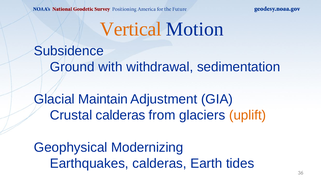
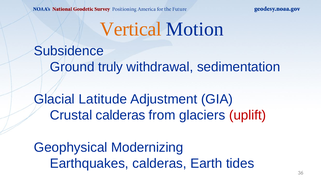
with: with -> truly (111, 67)
Maintain: Maintain -> Latitude (103, 99)
uplift colour: orange -> red (248, 115)
